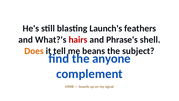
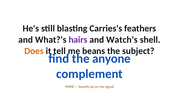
Launch's: Launch's -> Carries's (106, 28)
hairs colour: red -> purple (78, 40)
Phrase's: Phrase's -> Watch's (122, 40)
